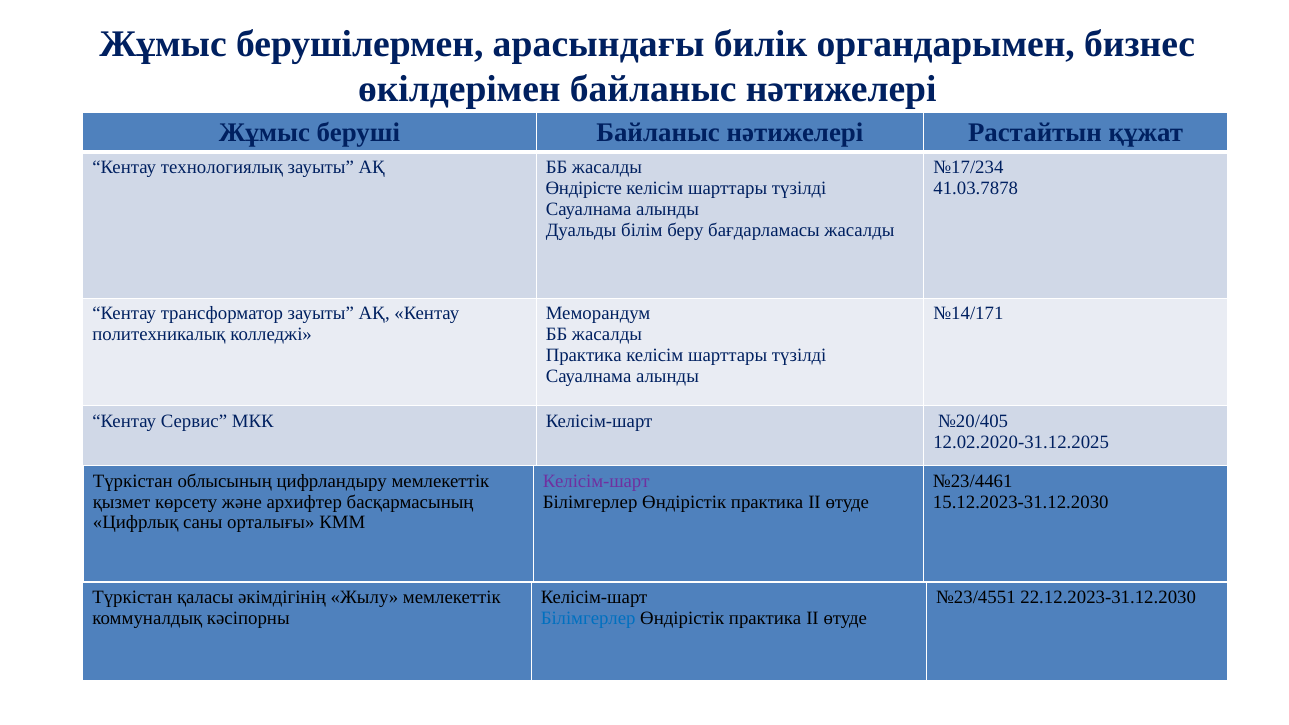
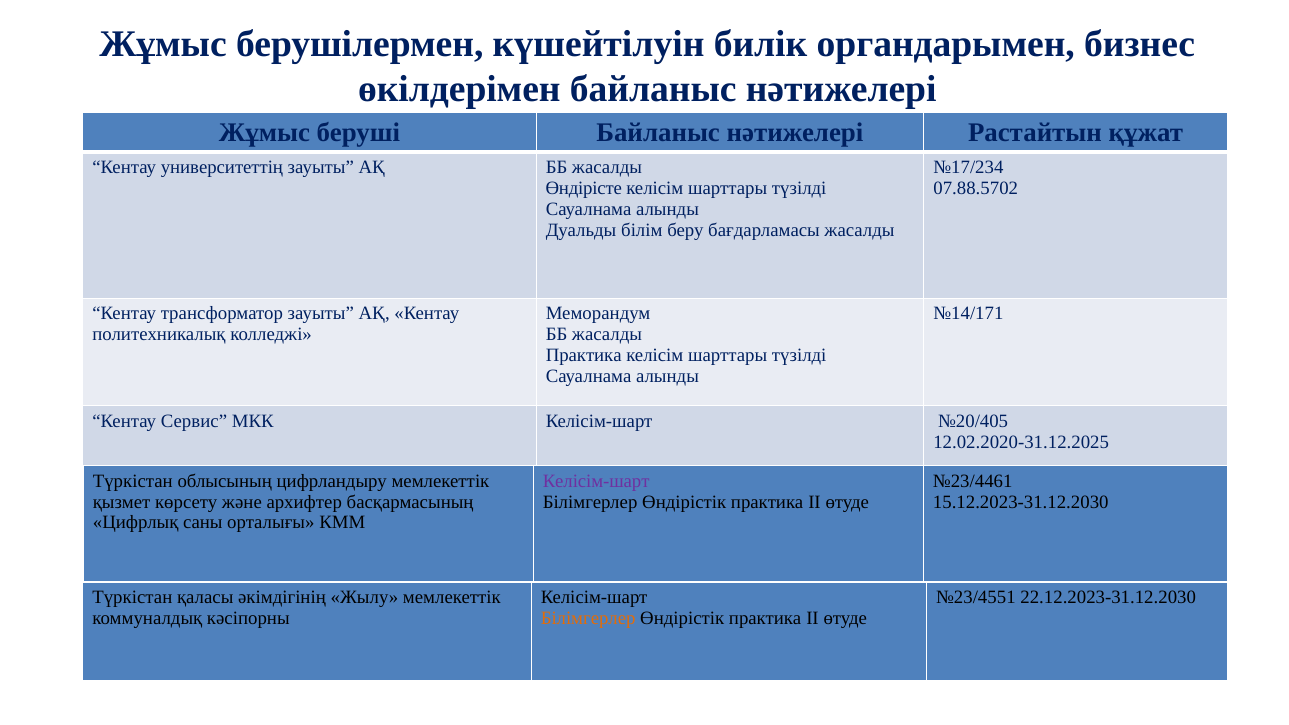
арасындағы: арасындағы -> күшейтілуін (599, 44)
технологиялық: технологиялық -> университеттің (222, 168)
41.03.7878: 41.03.7878 -> 07.88.5702 (976, 188)
Білімгерлер colour: blue -> orange (588, 618)
